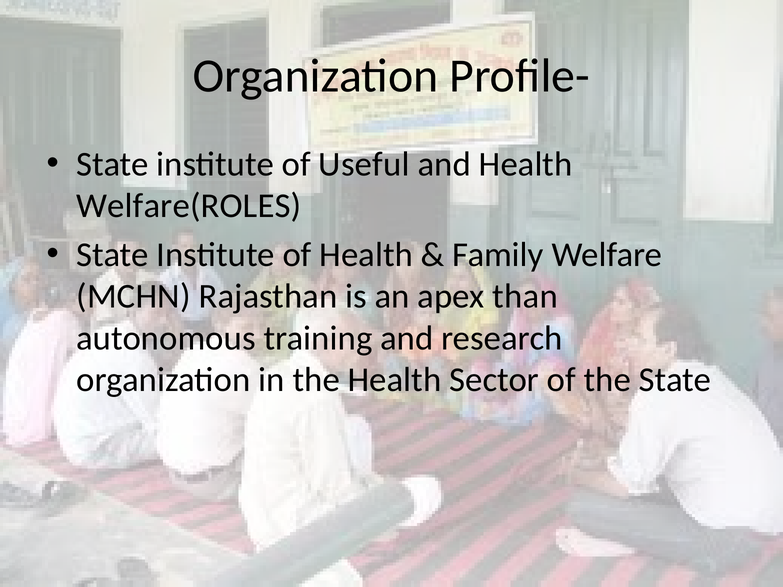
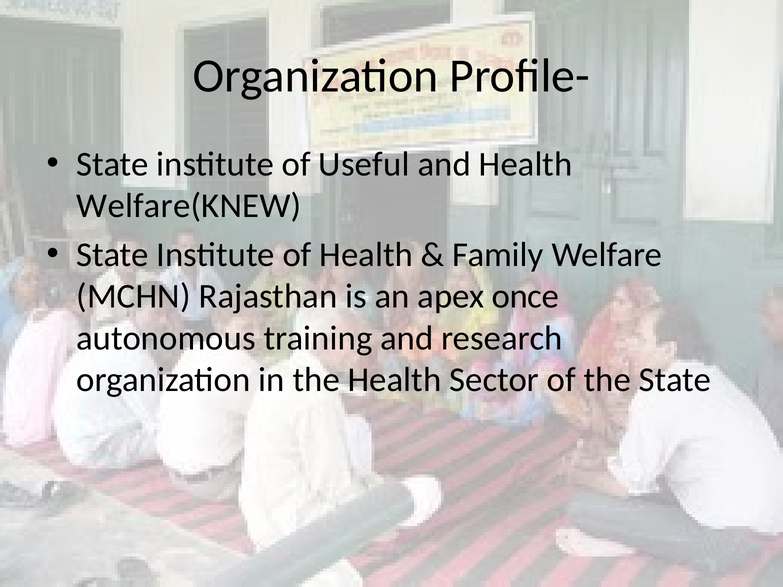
Welfare(ROLES: Welfare(ROLES -> Welfare(KNEW (189, 206)
than: than -> once (525, 297)
